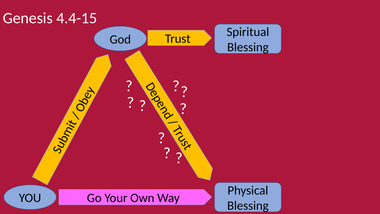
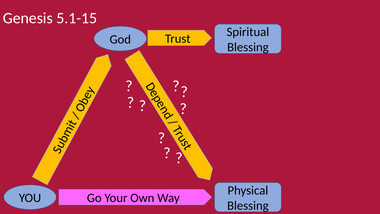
4.4-15: 4.4-15 -> 5.1-15 (77, 18)
